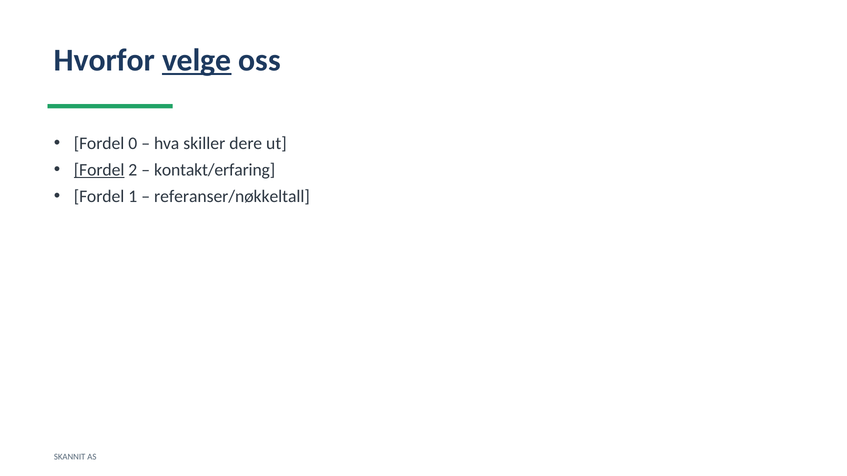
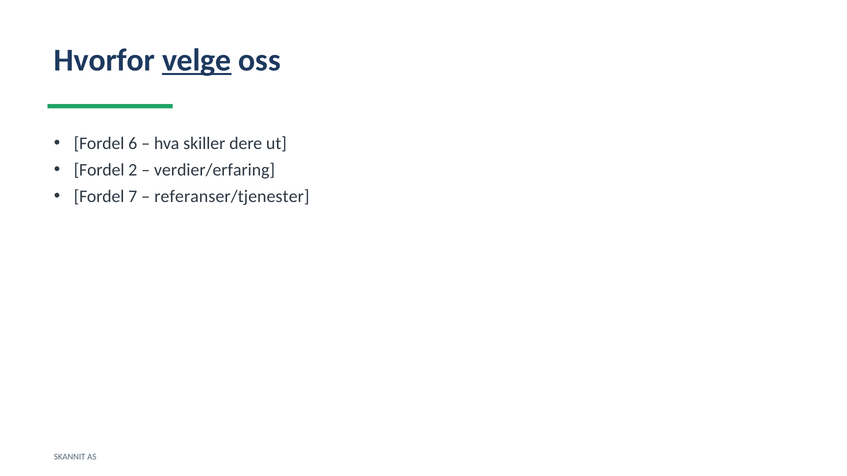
0: 0 -> 6 (133, 143)
Fordel underline: present -> none (99, 170)
kontakt/erfaring: kontakt/erfaring -> verdier/erfaring (215, 170)
1: 1 -> 7 (133, 196)
referanser/nøkkeltall: referanser/nøkkeltall -> referanser/tjenester (232, 196)
